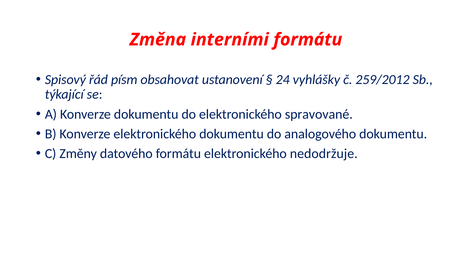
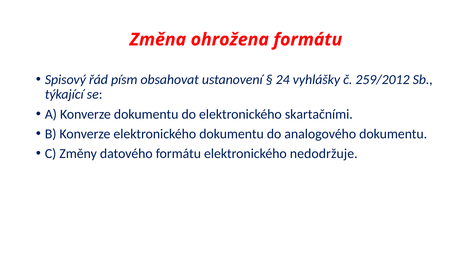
interními: interními -> ohrožena (230, 40)
spravované: spravované -> skartačními (319, 114)
